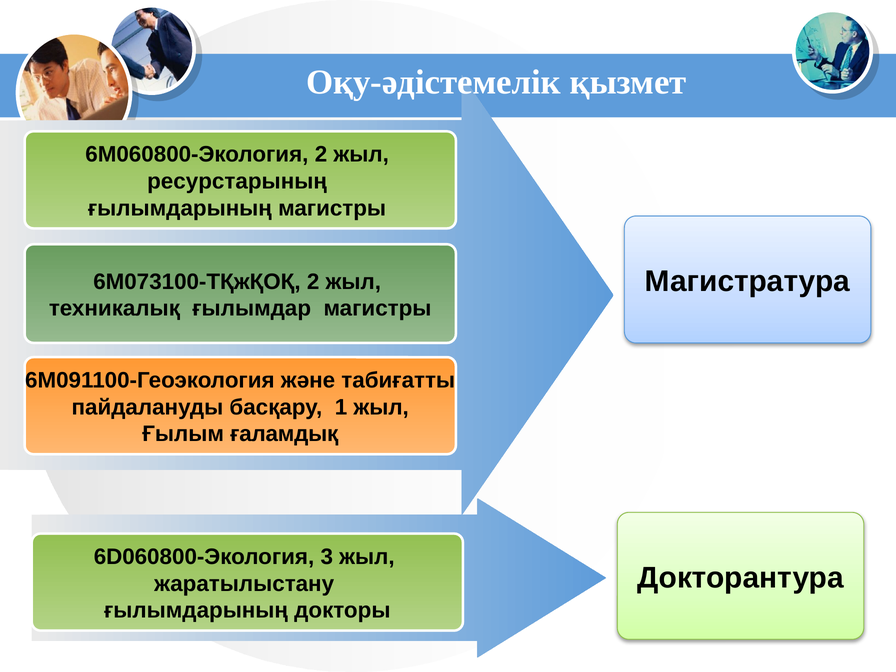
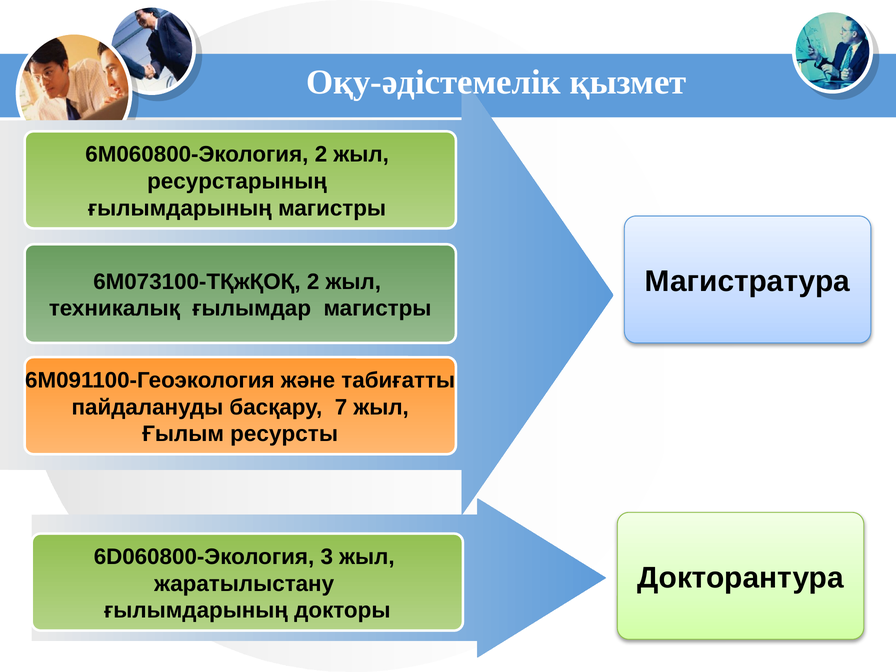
1: 1 -> 7 (341, 407)
ғаламдық: ғаламдық -> ресурсты (284, 434)
